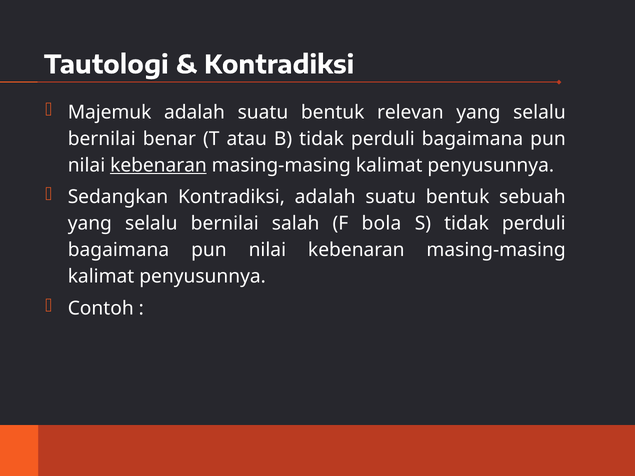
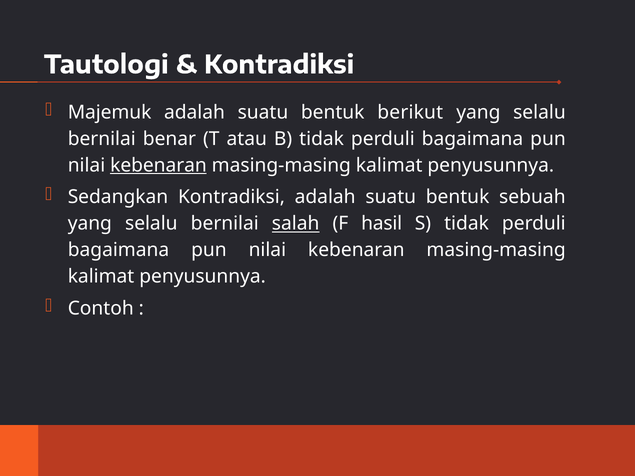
relevan: relevan -> berikut (410, 112)
salah underline: none -> present (296, 224)
bola: bola -> hasil (382, 224)
